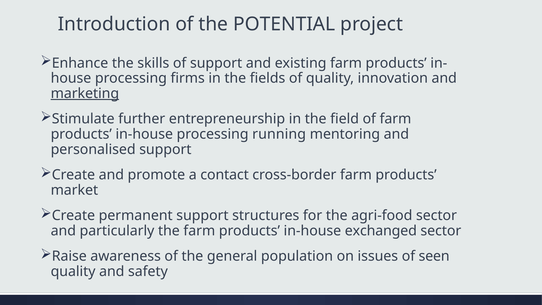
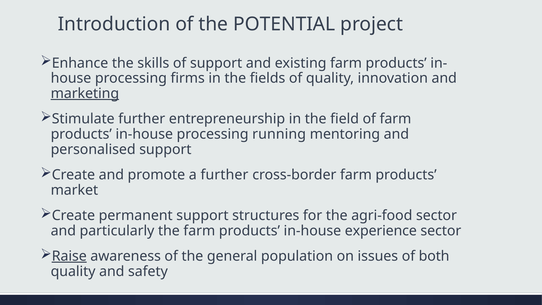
a contact: contact -> further (224, 175)
exchanged: exchanged -> experience (381, 231)
Raise underline: none -> present (69, 256)
seen: seen -> both (434, 256)
